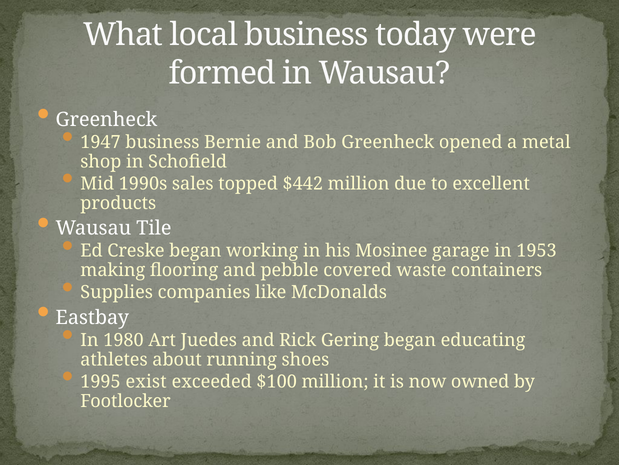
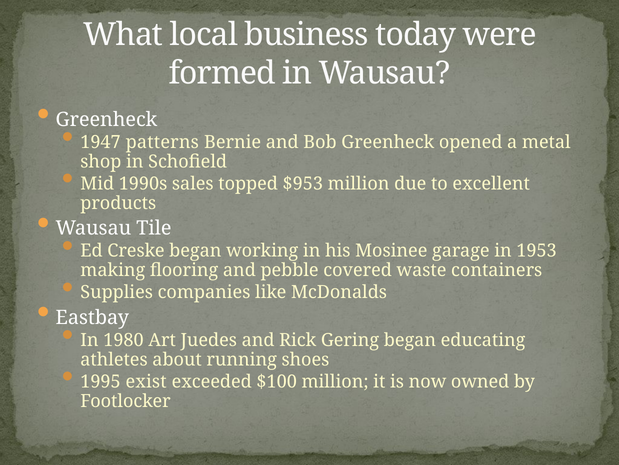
1947 business: business -> patterns (162, 142)
$442: $442 -> $953 (303, 183)
